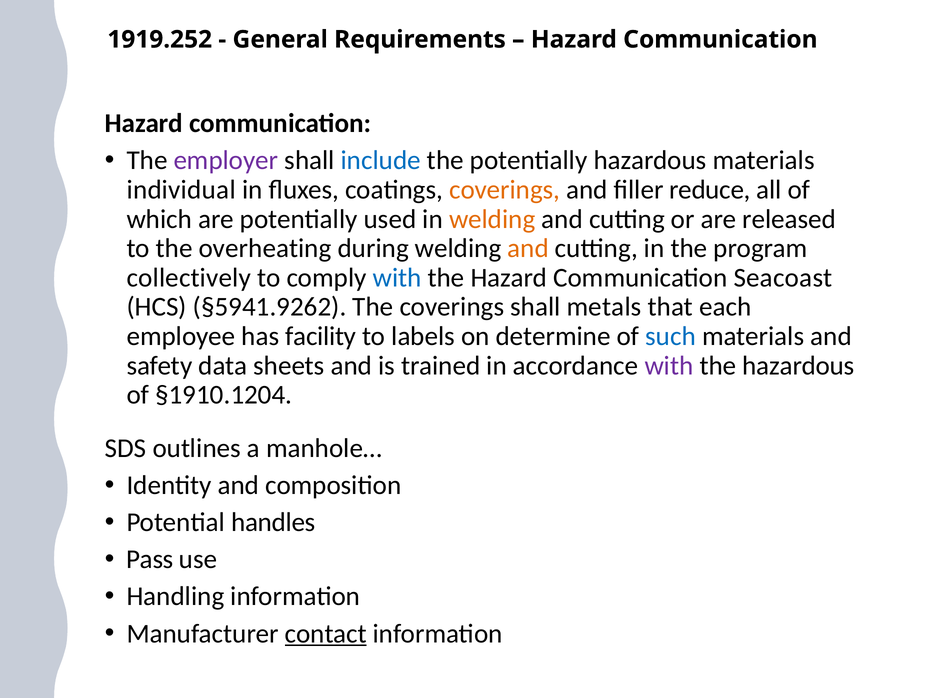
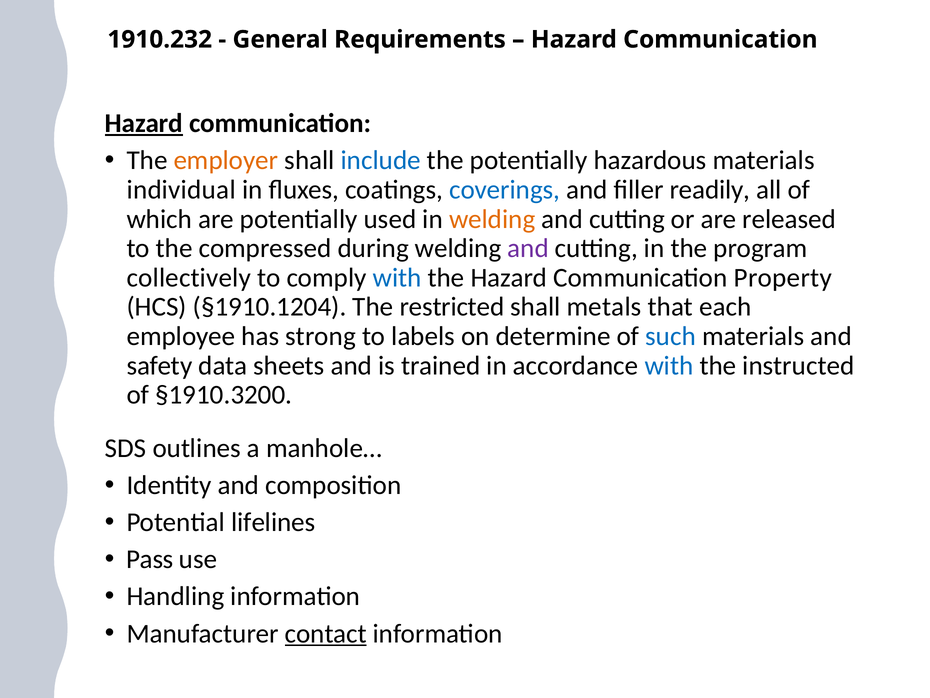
1919.252: 1919.252 -> 1910.232 (160, 39)
Hazard underline: none -> present (144, 123)
employer colour: purple -> orange (226, 160)
coverings colour: orange -> blue (505, 190)
reduce: reduce -> readily (710, 190)
overheating: overheating -> compressed (265, 248)
and colour: orange -> purple (528, 248)
Seacoast: Seacoast -> Property (783, 278)
§5941.9262: §5941.9262 -> §1910.1204 (270, 307)
The coverings: coverings -> restricted (452, 307)
facility: facility -> strong (321, 336)
with colour: purple -> blue (669, 365)
the hazardous: hazardous -> instructed (798, 365)
§1910.1204: §1910.1204 -> §1910.3200 (224, 395)
handles: handles -> lifelines (273, 522)
